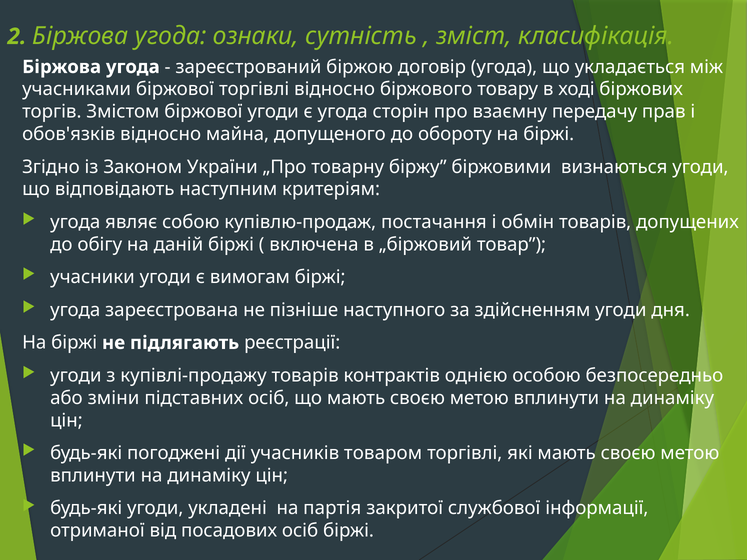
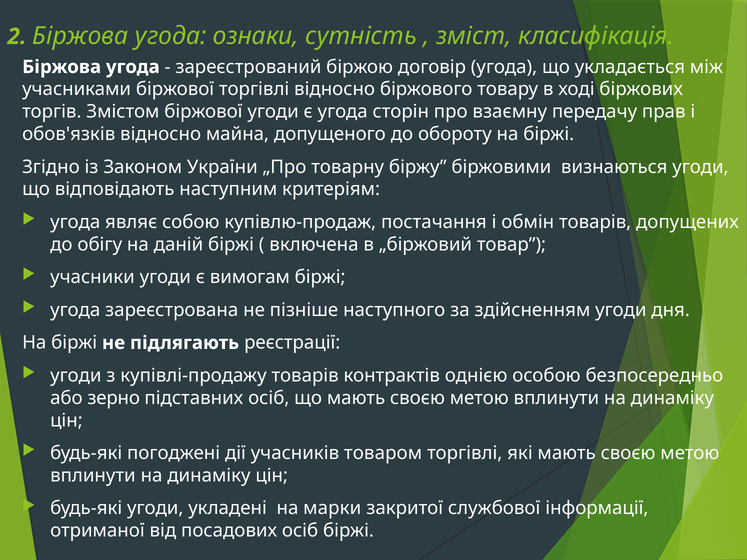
зміни: зміни -> зерно (114, 398)
партія: партія -> марки (332, 509)
